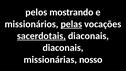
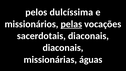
mostrando: mostrando -> dulcíssima (71, 12)
sacerdotais underline: present -> none (41, 36)
nosso: nosso -> águas (91, 59)
